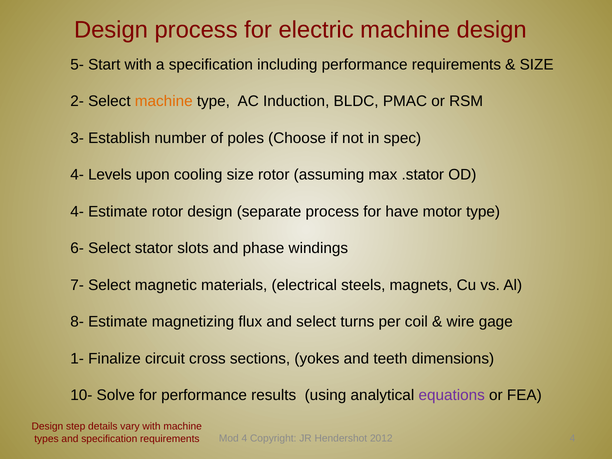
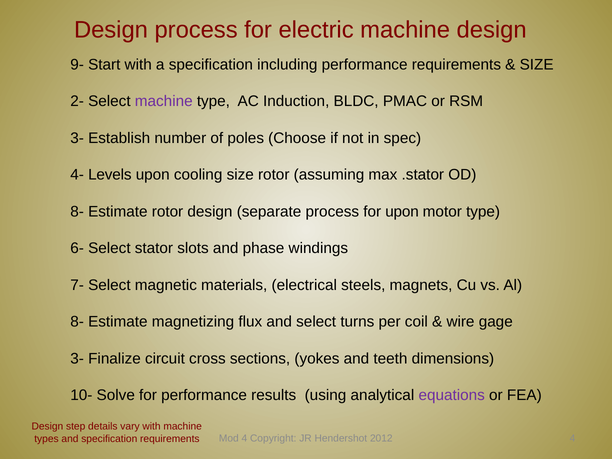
5-: 5- -> 9- (77, 65)
machine colour: orange -> purple (164, 101)
4-: 4- -> 8- (77, 212)
for have: have -> upon (402, 212)
1-: 1- -> 3- (77, 358)
